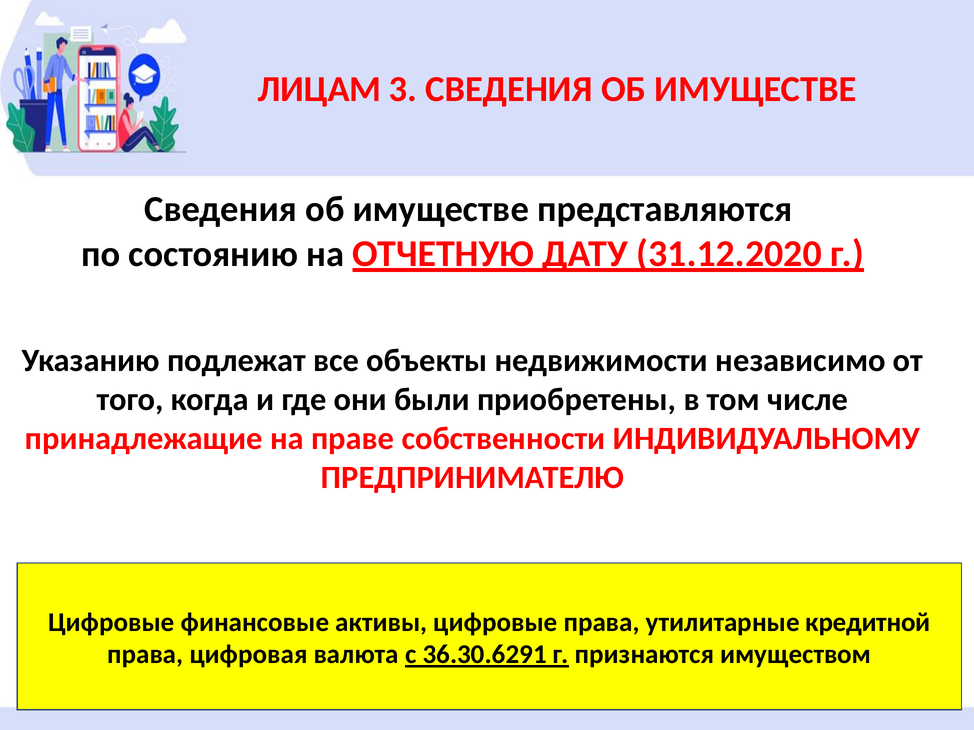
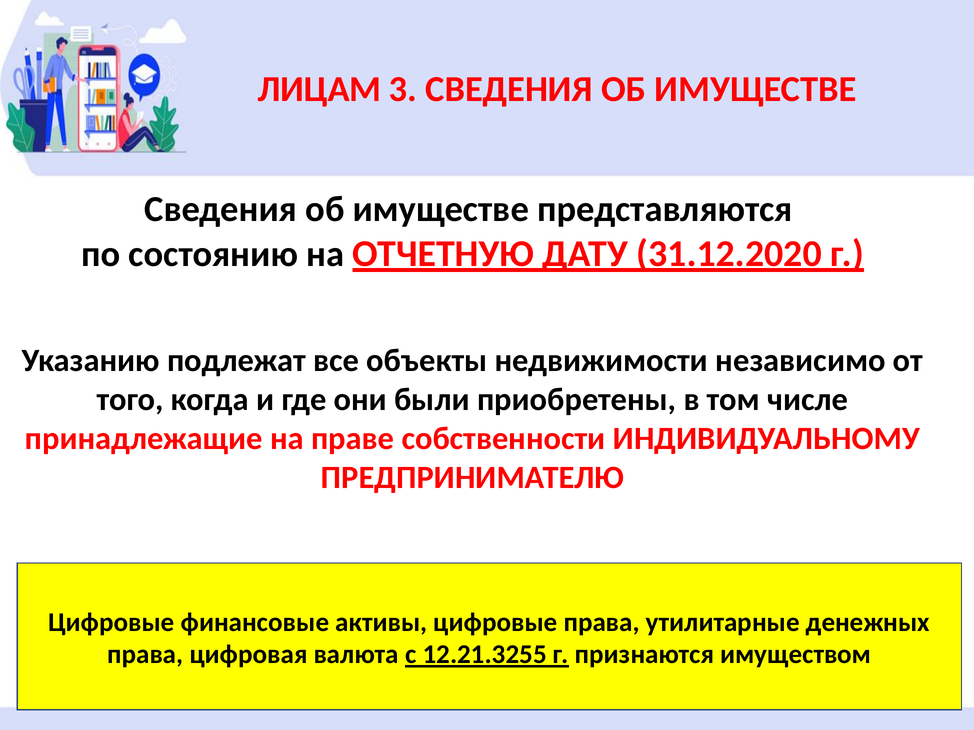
кредитной: кредитной -> денежных (868, 623)
36.30.6291: 36.30.6291 -> 12.21.3255 (485, 655)
